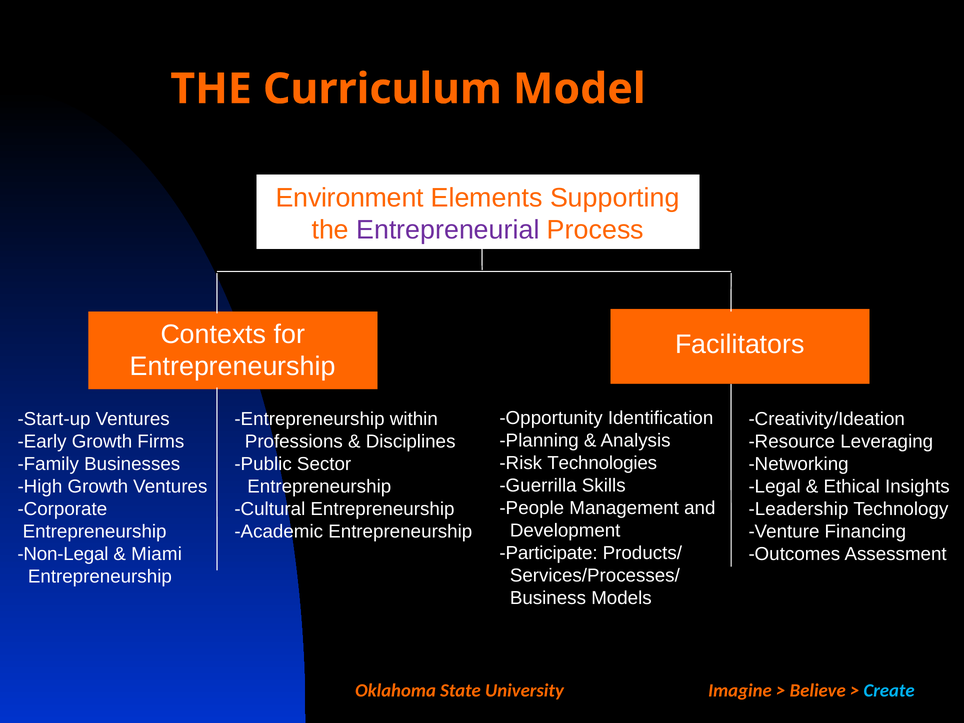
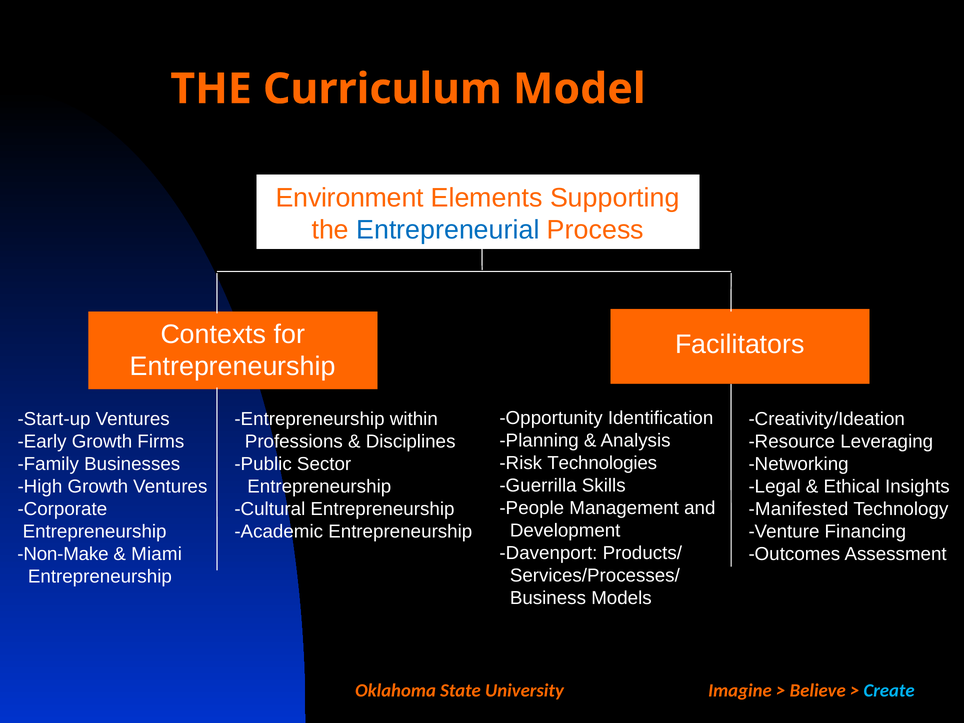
Entrepreneurial colour: purple -> blue (448, 230)
Leadership: Leadership -> Manifested (798, 509)
Participate: Participate -> Davenport (548, 553)
Non-Legal: Non-Legal -> Non-Make (63, 554)
